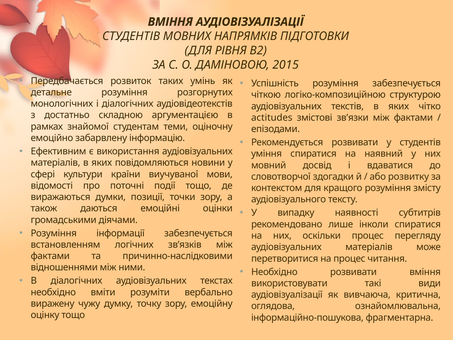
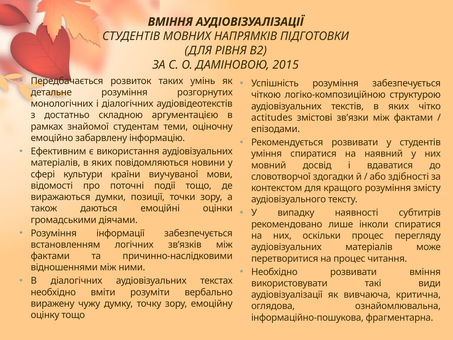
розвитку: розвитку -> здібності (409, 177)
